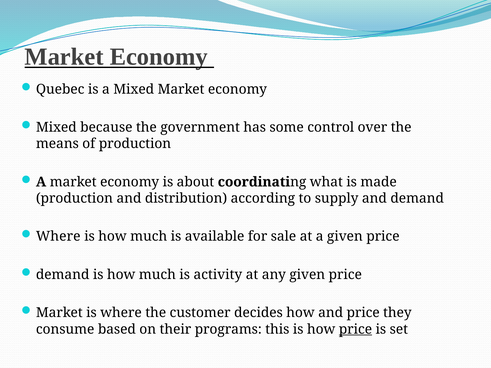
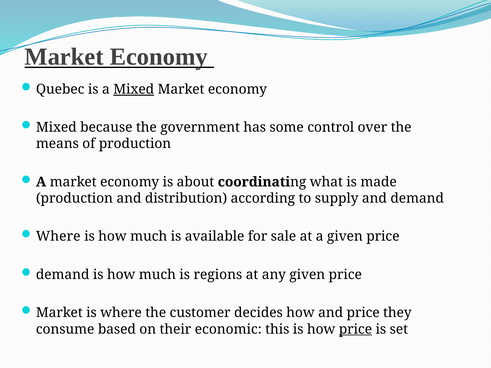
Mixed underline: none -> present (134, 89)
activity: activity -> regions (218, 275)
programs: programs -> economic (228, 329)
